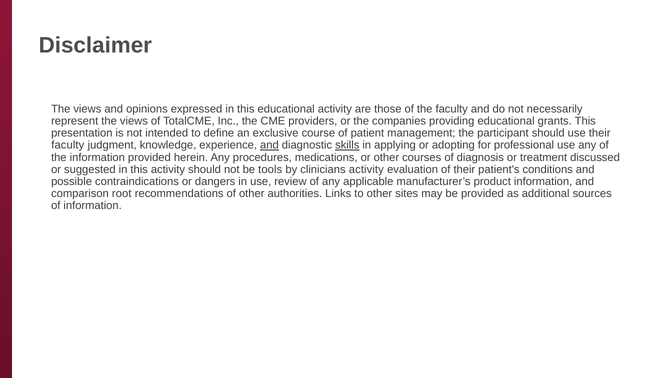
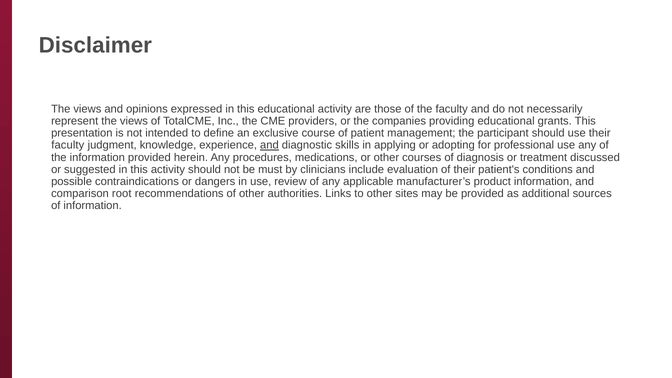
skills underline: present -> none (347, 145)
tools: tools -> must (270, 169)
clinicians activity: activity -> include (366, 169)
